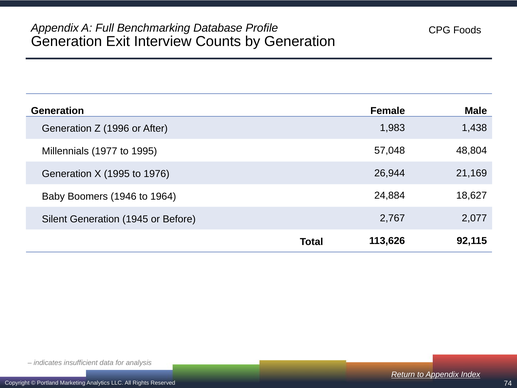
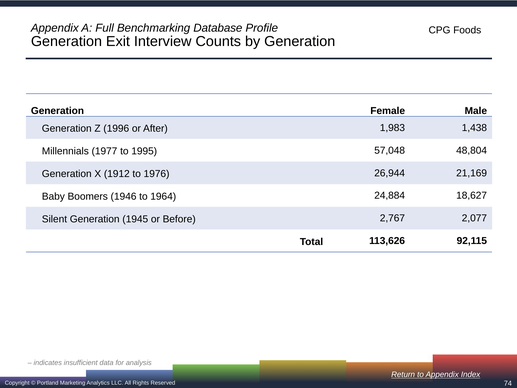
X 1995: 1995 -> 1912 (117, 174)
